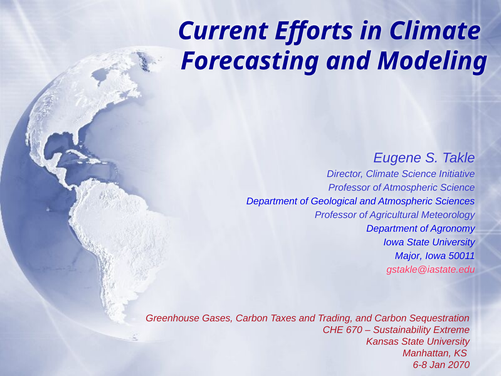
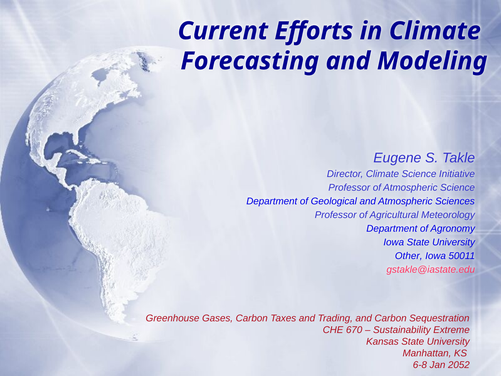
Major: Major -> Other (409, 256)
2070: 2070 -> 2052 (459, 365)
